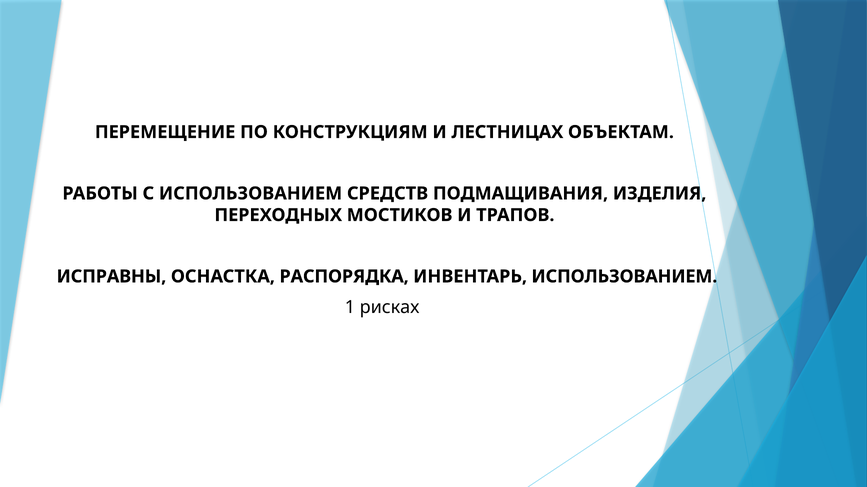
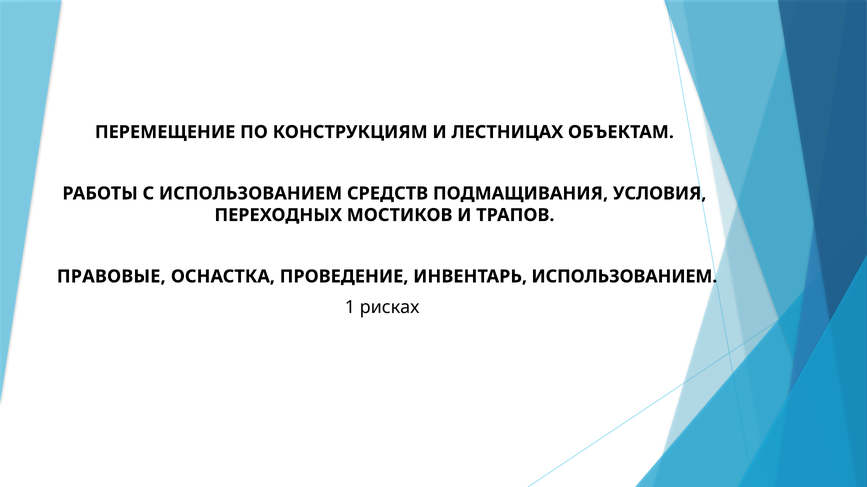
ИЗДЕЛИЯ: ИЗДЕЛИЯ -> УСЛОВИЯ (660, 194)
ИСПРАВНЫ: ИСПРАВНЫ -> ПРАВОВЫЕ (111, 277)
РАСПОРЯДКА: РАСПОРЯДКА -> ПРОВЕДЕНИЕ (344, 277)
